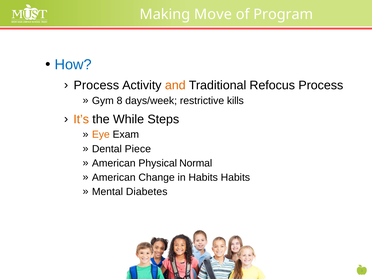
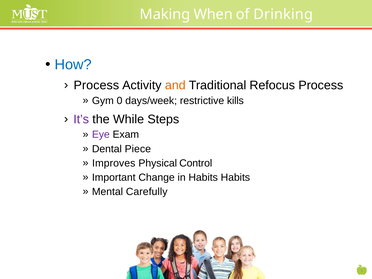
Move: Move -> When (213, 14)
Program: Program -> Drinking (283, 14)
8: 8 -> 0 (120, 101)
It’s colour: orange -> purple (81, 119)
Eye colour: orange -> purple (101, 135)
American: American -> Improves (114, 163)
Normal: Normal -> Control (196, 163)
American: American -> Important (114, 177)
Diabetes: Diabetes -> Carefully (147, 192)
